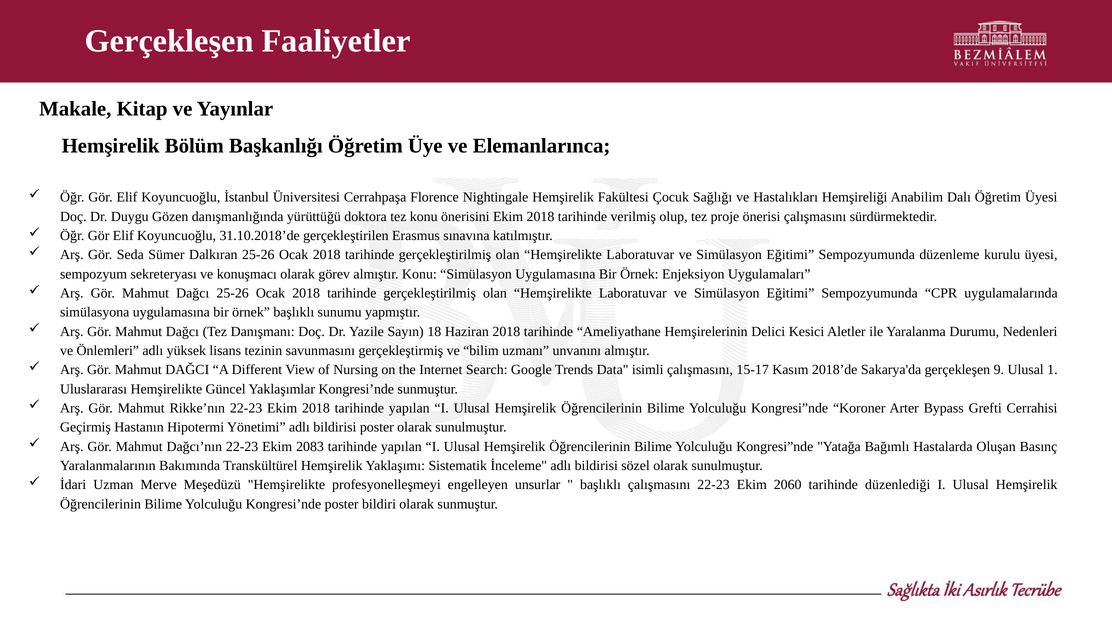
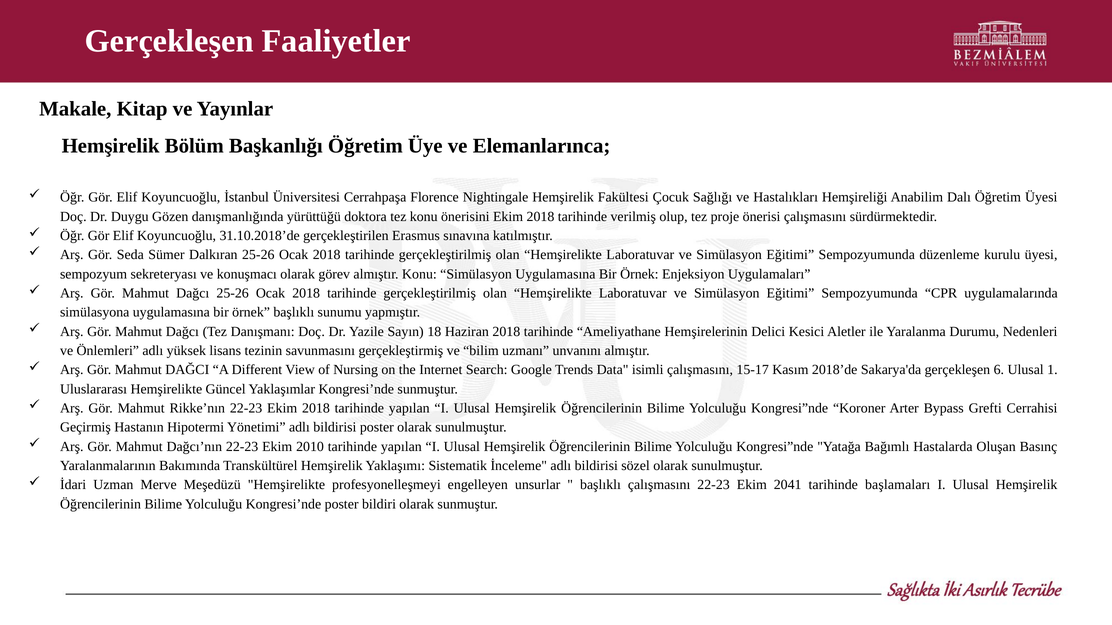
9: 9 -> 6 (999, 370)
2083: 2083 -> 2010 (310, 447)
2060: 2060 -> 2041 (788, 485)
düzenlediği: düzenlediği -> başlamaları (898, 485)
